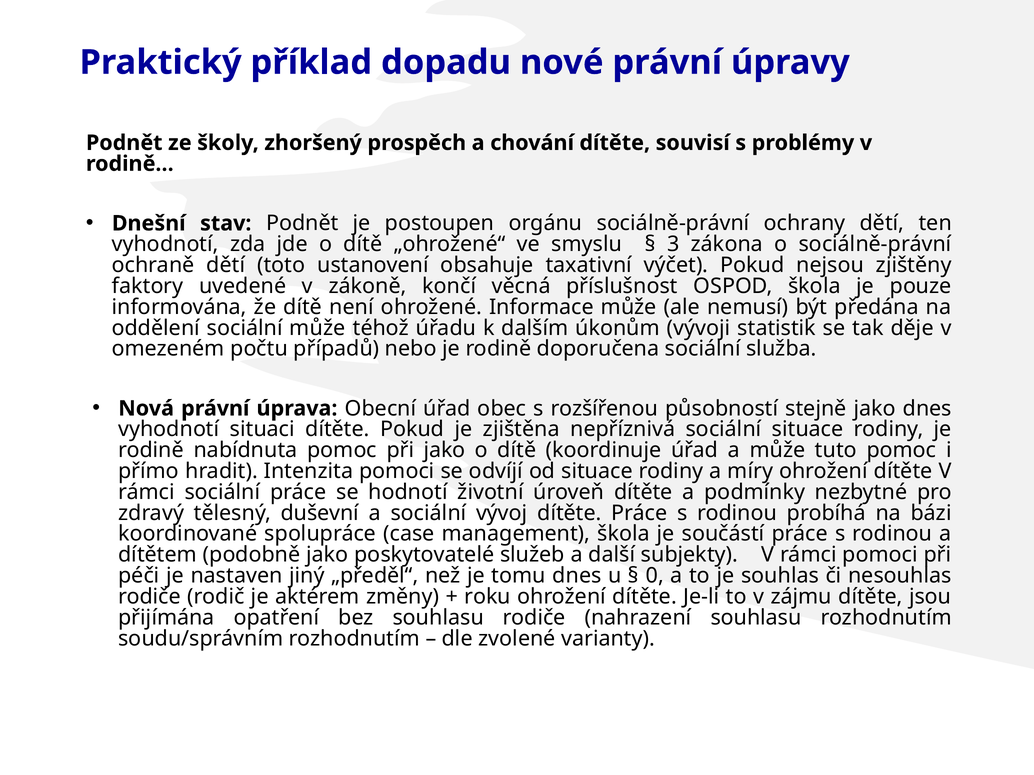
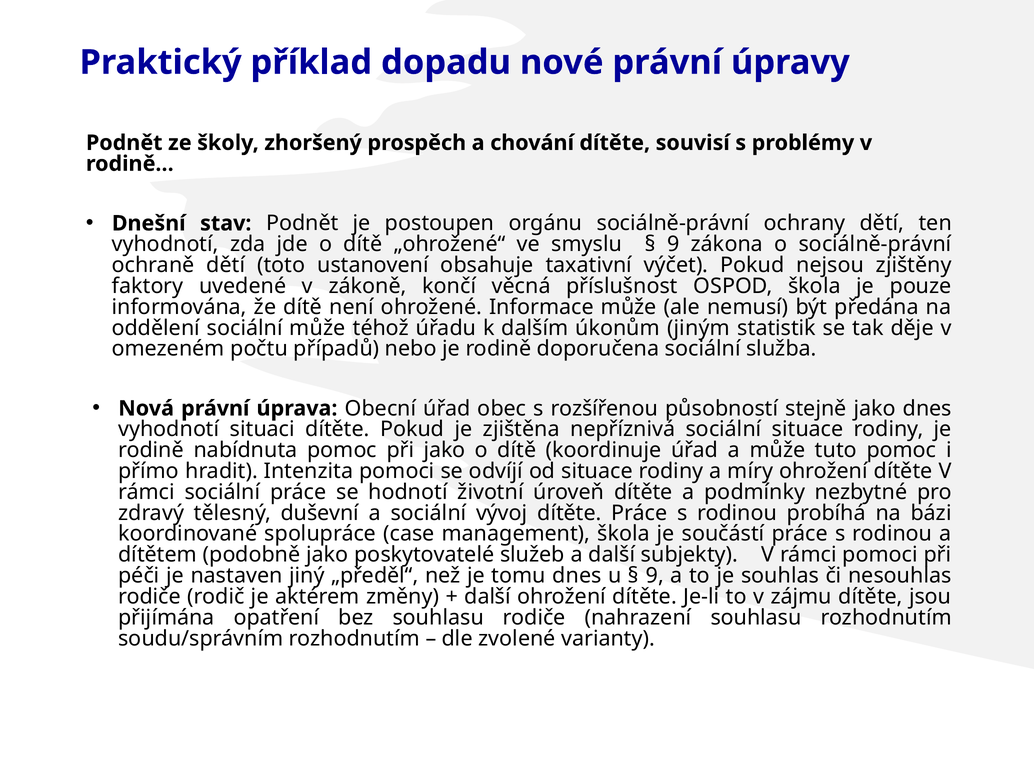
3: 3 -> 9 (673, 244)
vývoji: vývoji -> jiným (699, 328)
0: 0 -> 9 (655, 576)
roku: roku -> další (488, 597)
